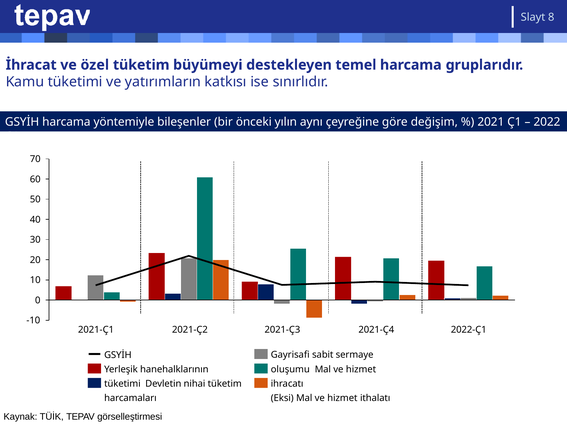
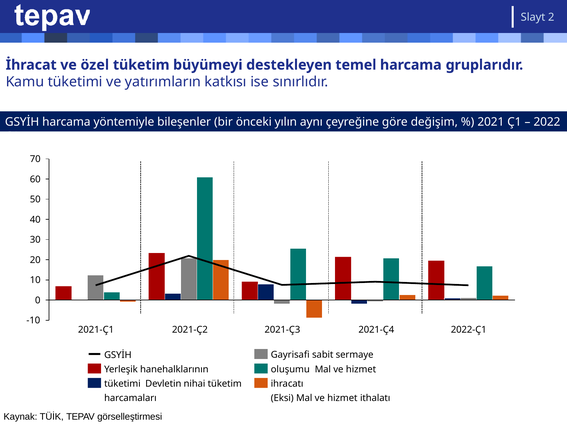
8: 8 -> 2 (551, 17)
